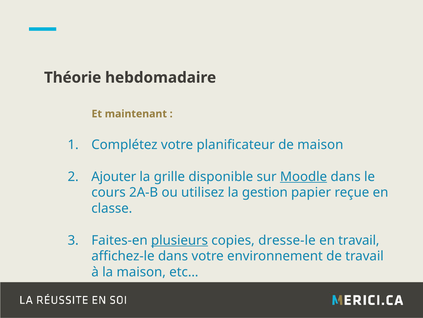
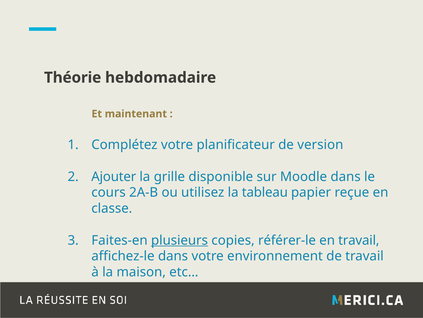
de maison: maison -> version (320, 145)
Moodle underline: present -> none (304, 176)
gestion: gestion -> tableau (265, 192)
dresse-le: dresse-le -> référer-le (287, 240)
